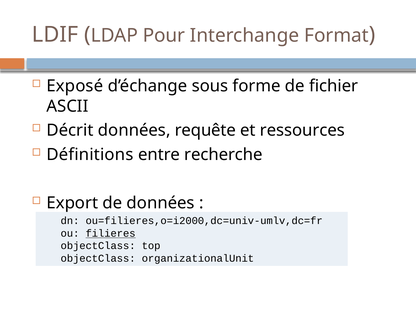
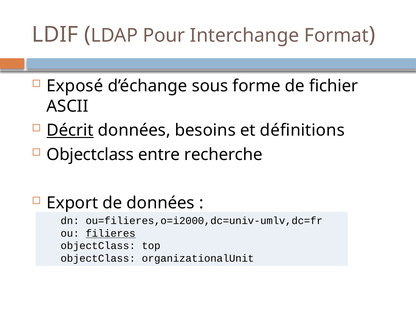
Décrit underline: none -> present (70, 130)
requête: requête -> besoins (205, 130)
ressources: ressources -> définitions (302, 130)
Définitions: Définitions -> Objectclass (90, 155)
